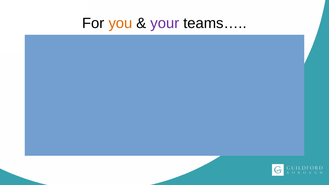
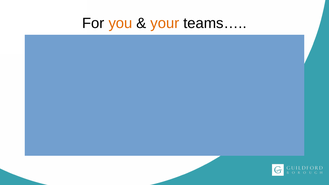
your colour: purple -> orange (165, 23)
